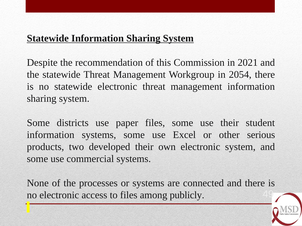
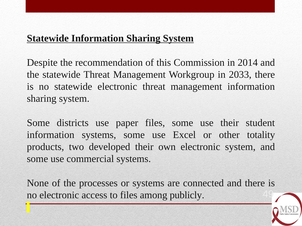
2021: 2021 -> 2014 (248, 63)
2054: 2054 -> 2033 (240, 75)
serious: serious -> totality (261, 135)
